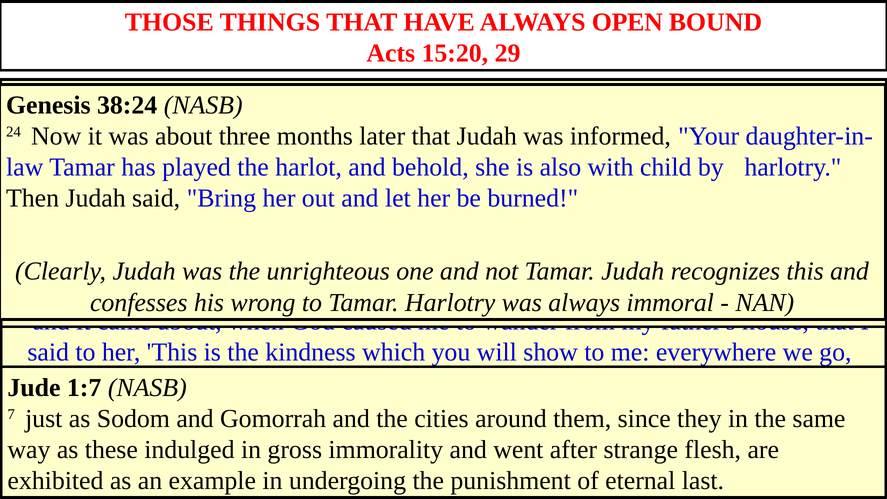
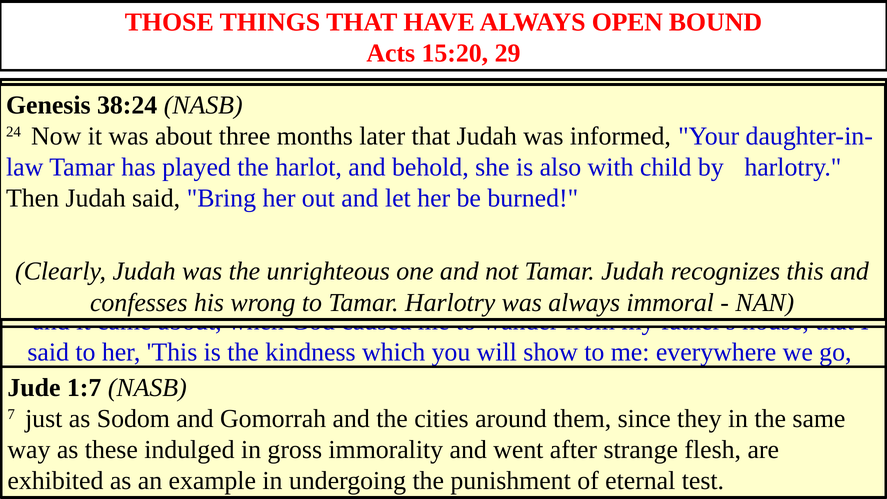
last: last -> test (703, 481)
